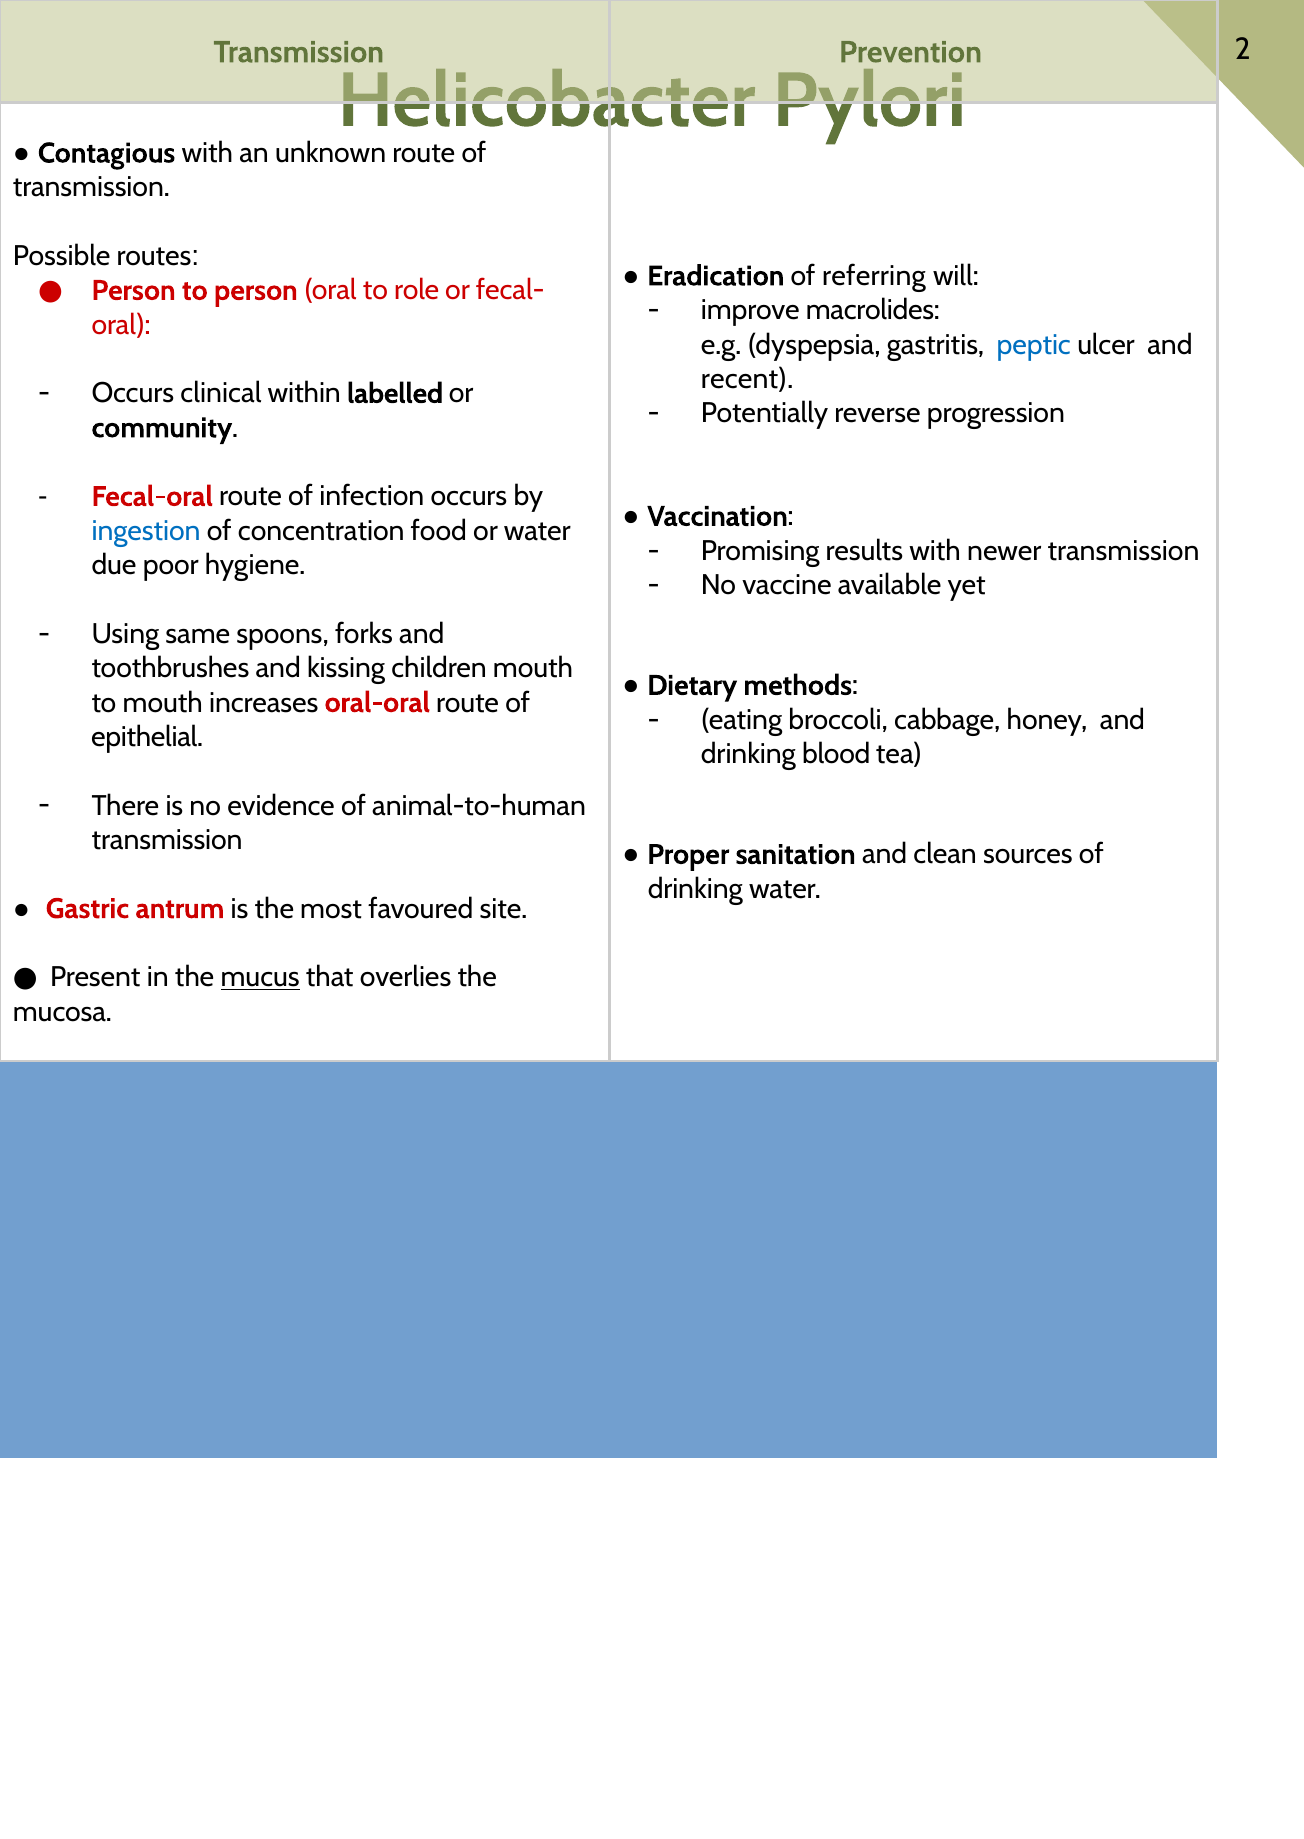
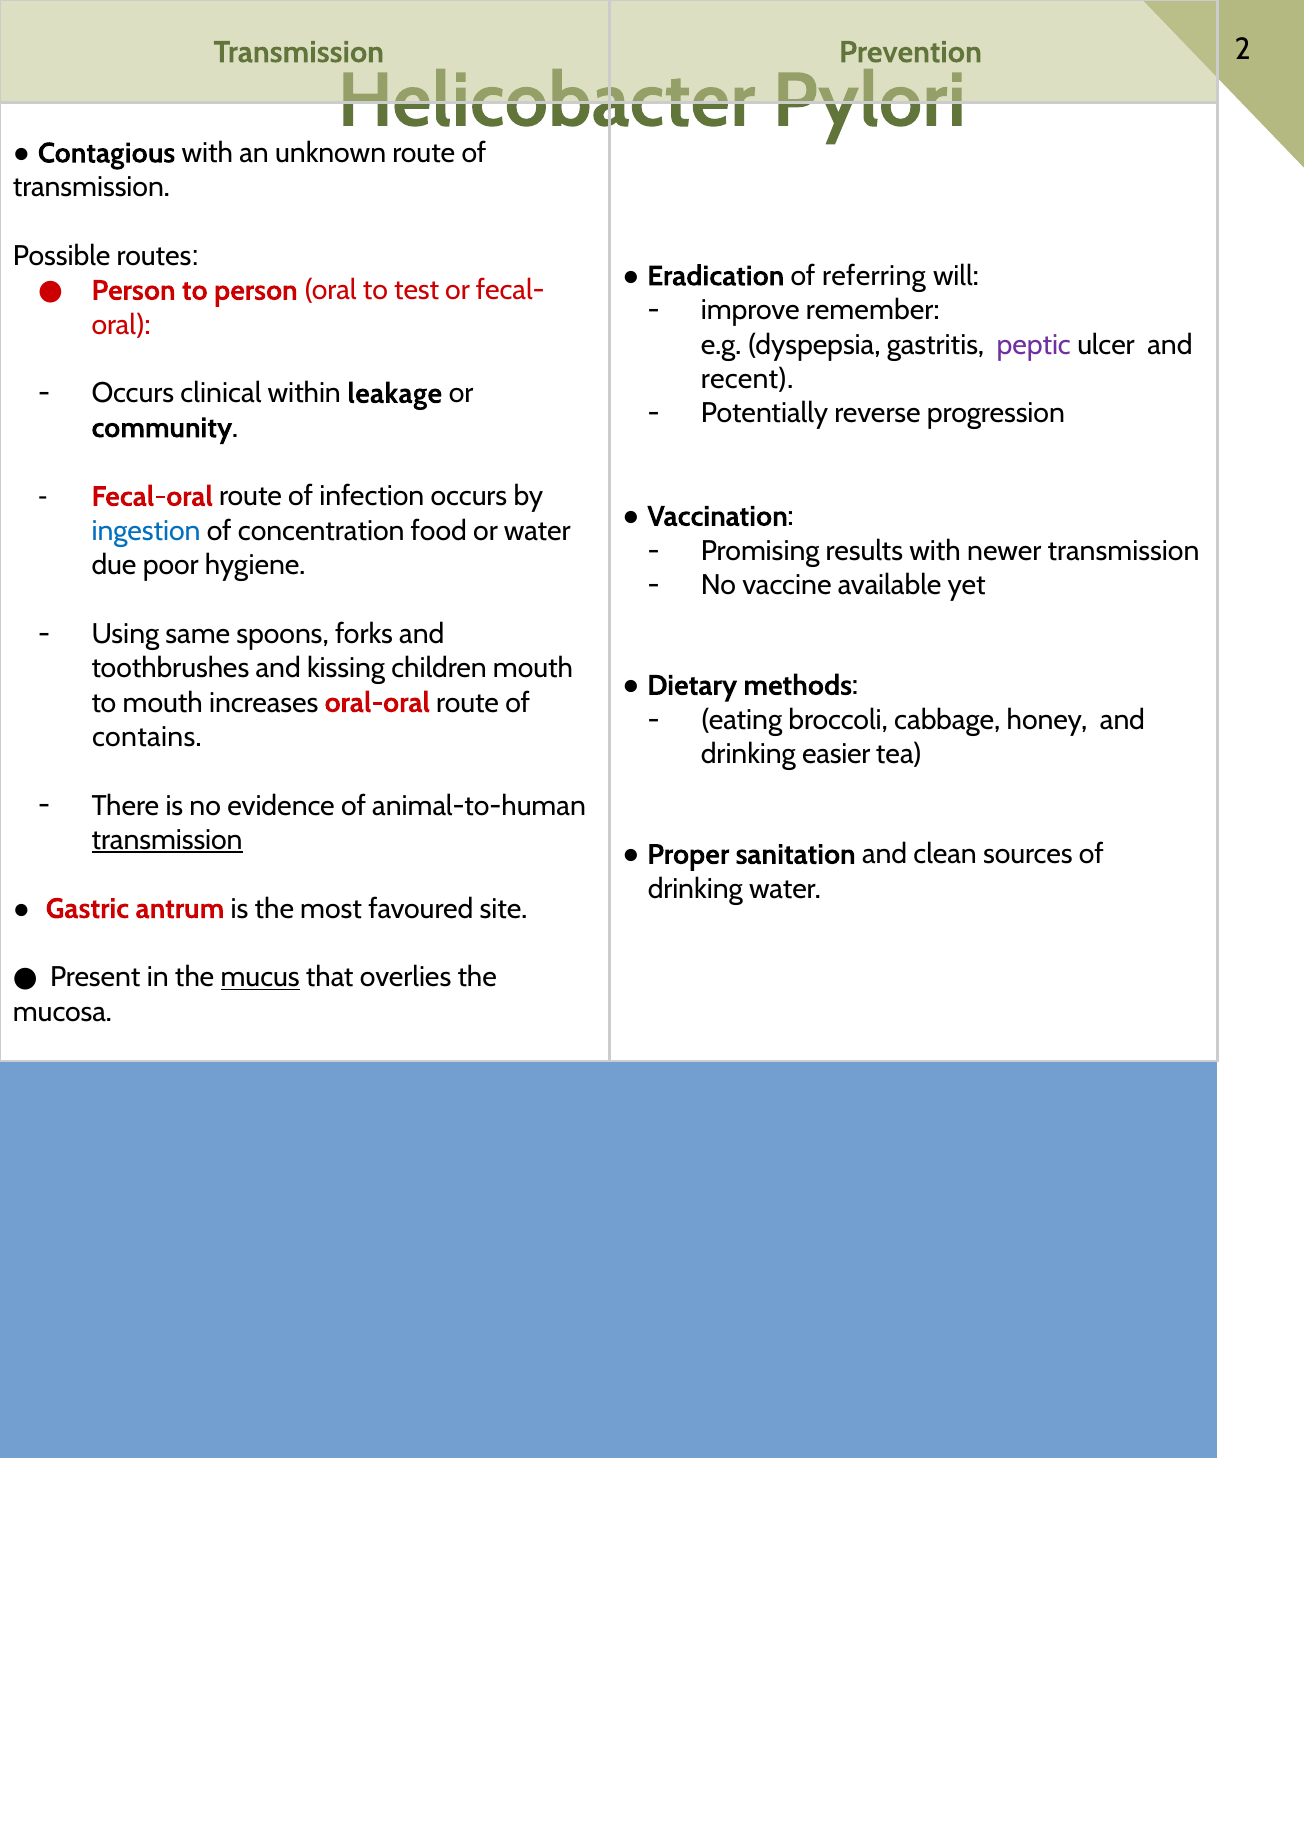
role: role -> test (417, 290)
macrolides: macrolides -> remember (873, 310)
peptic colour: blue -> purple (1034, 345)
labelled: labelled -> leakage (395, 393)
epithelial: epithelial -> contains (147, 737)
blood: blood -> easier (836, 754)
transmission underline: none -> present (167, 840)
